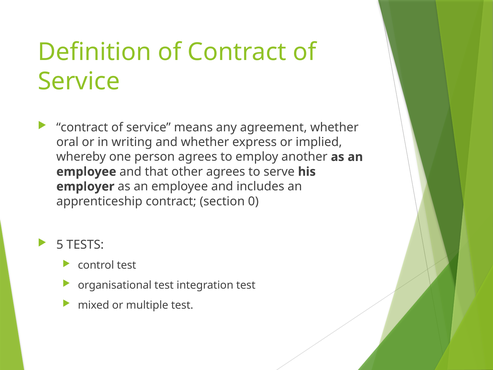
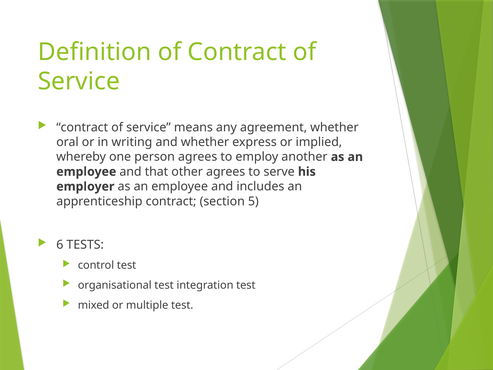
0: 0 -> 5 (253, 201)
5: 5 -> 6 (60, 244)
